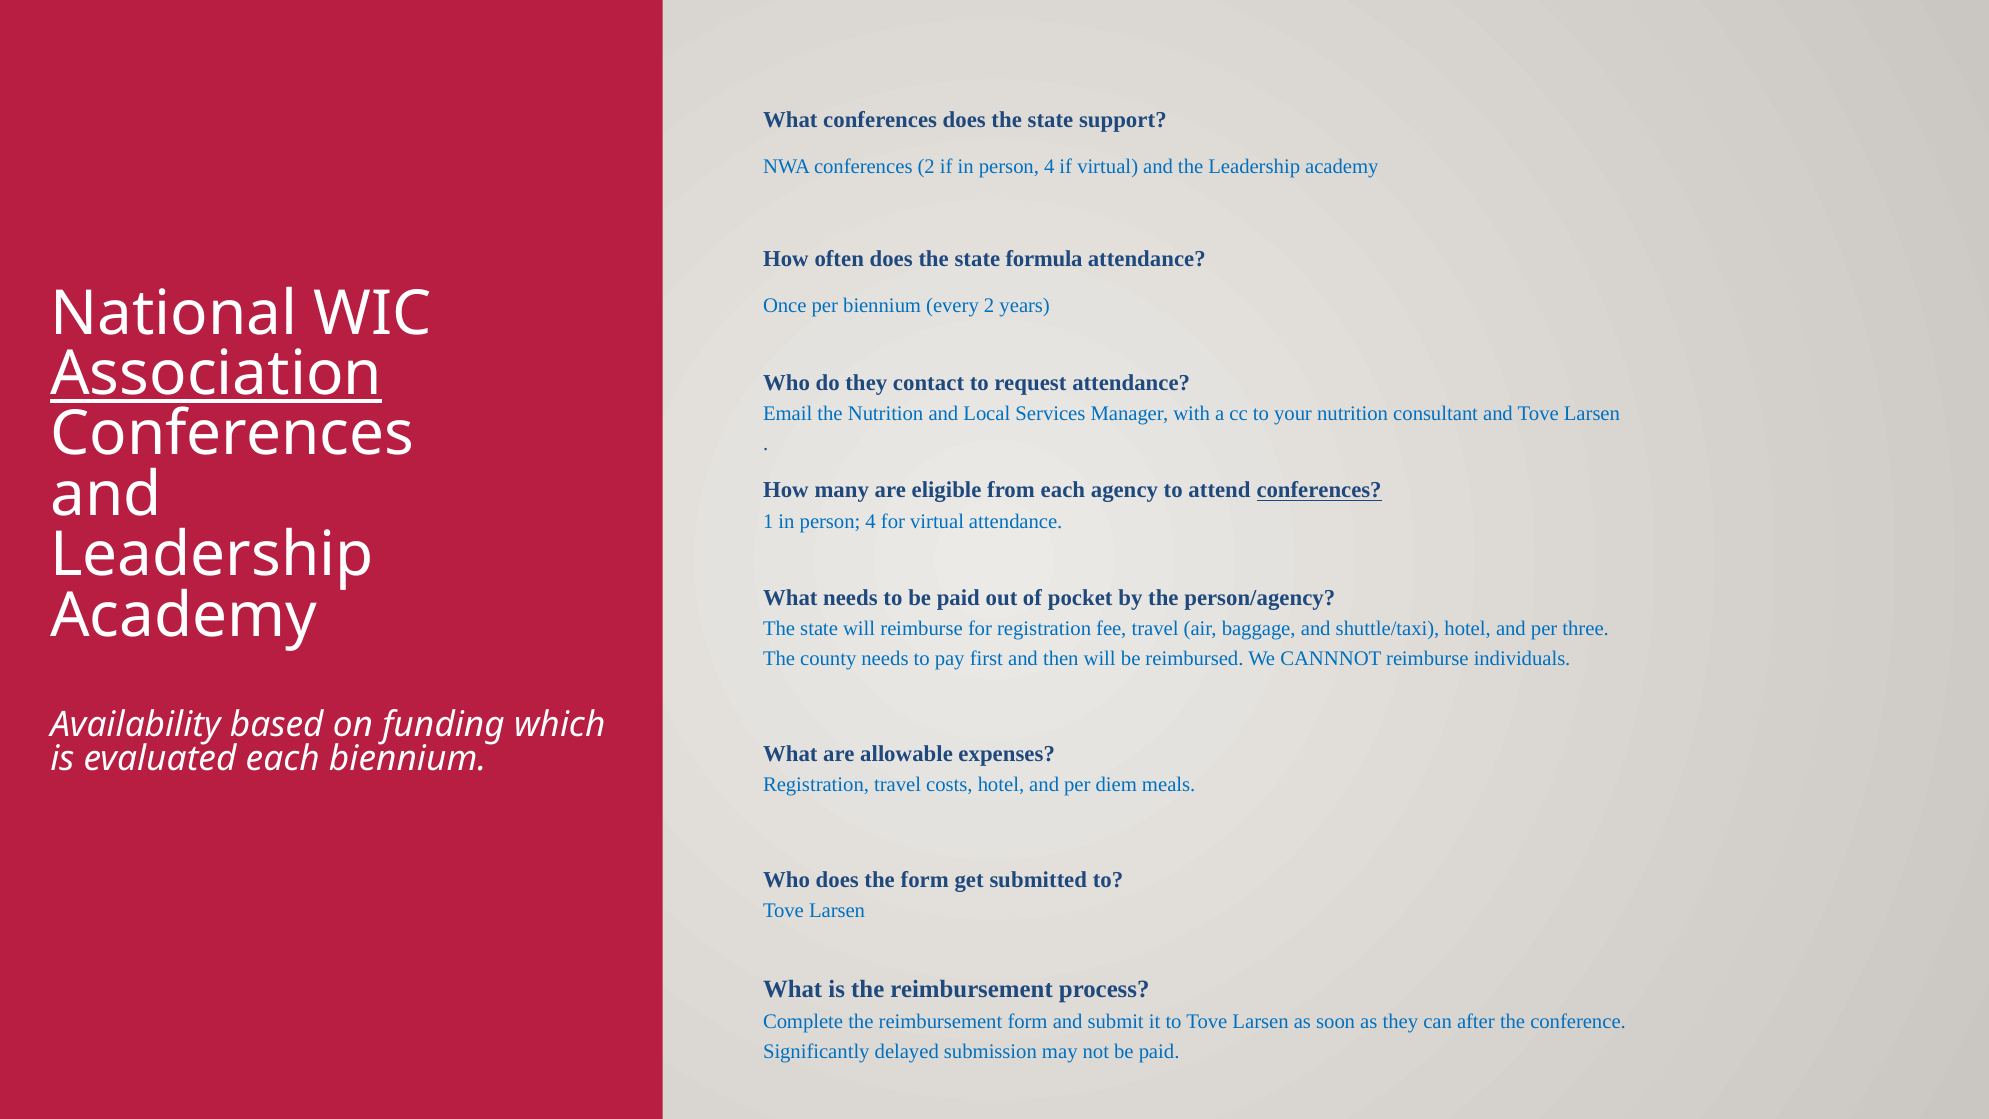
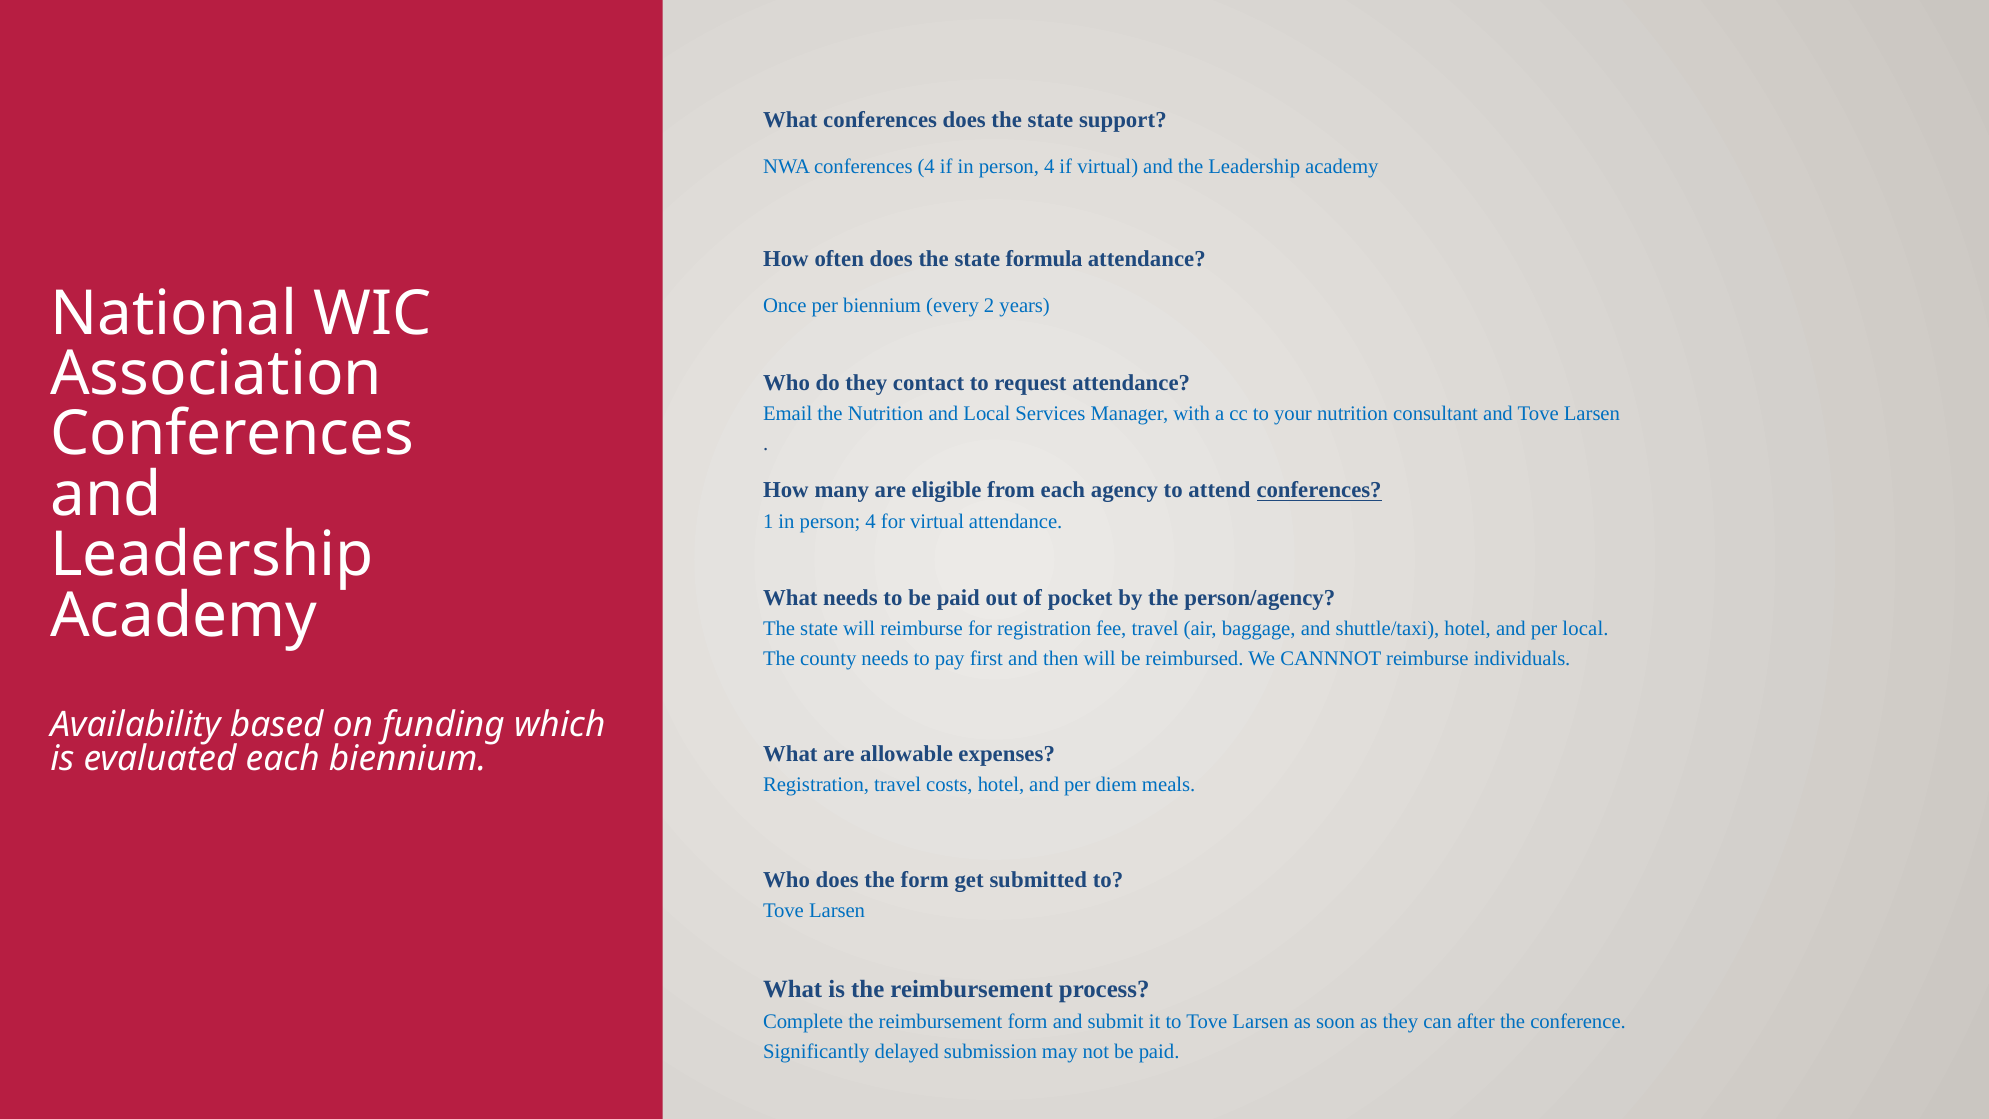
conferences 2: 2 -> 4 (926, 166)
Association underline: present -> none (216, 374)
per three: three -> local (1586, 629)
